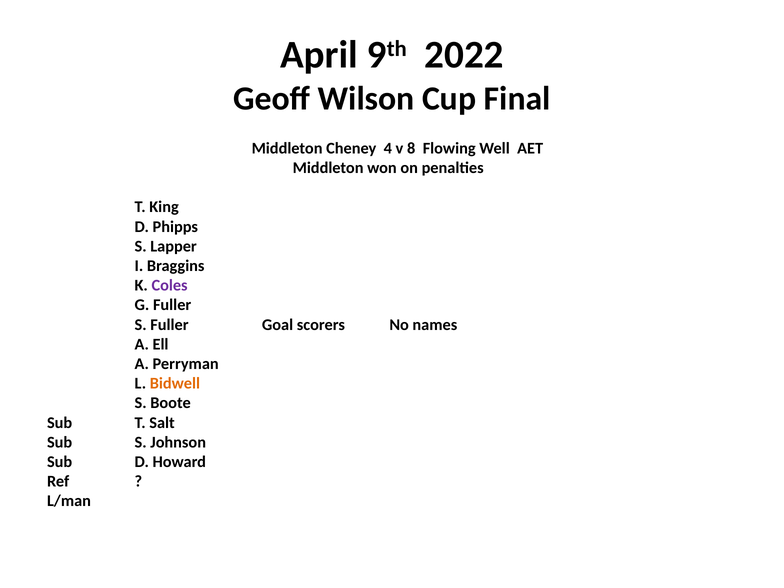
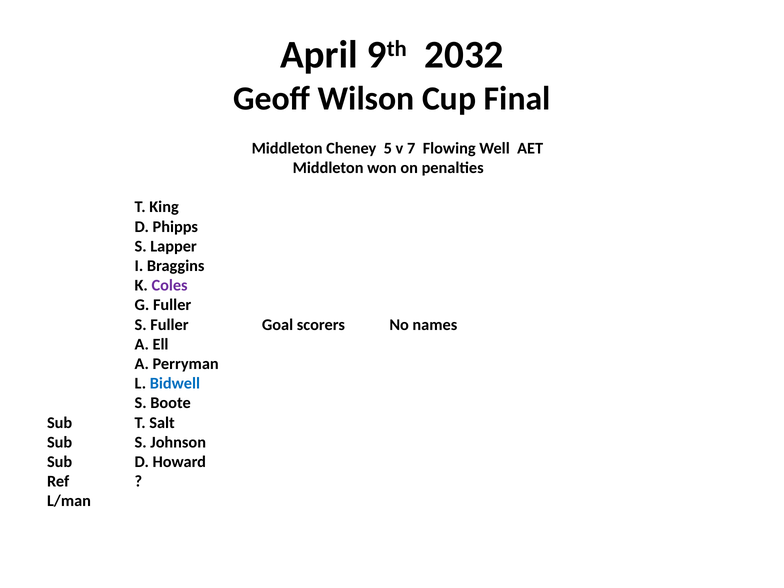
2022: 2022 -> 2032 (464, 55)
4: 4 -> 5 (388, 148)
8: 8 -> 7 (411, 148)
Bidwell colour: orange -> blue (175, 383)
